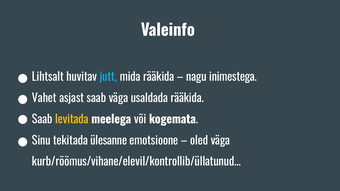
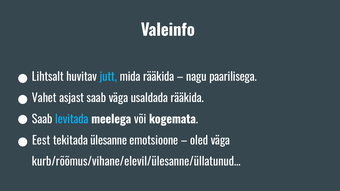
inimestega: inimestega -> paarilisega (233, 77)
levitada colour: yellow -> light blue (72, 120)
Sinu: Sinu -> Eest (41, 141)
kurb/rõõmus/vihane/elevil/kontrollib/üllatunud…: kurb/rõõmus/vihane/elevil/kontrollib/üllatunud… -> kurb/rõõmus/vihane/elevil/ülesanne/üllatunud… (136, 162)
